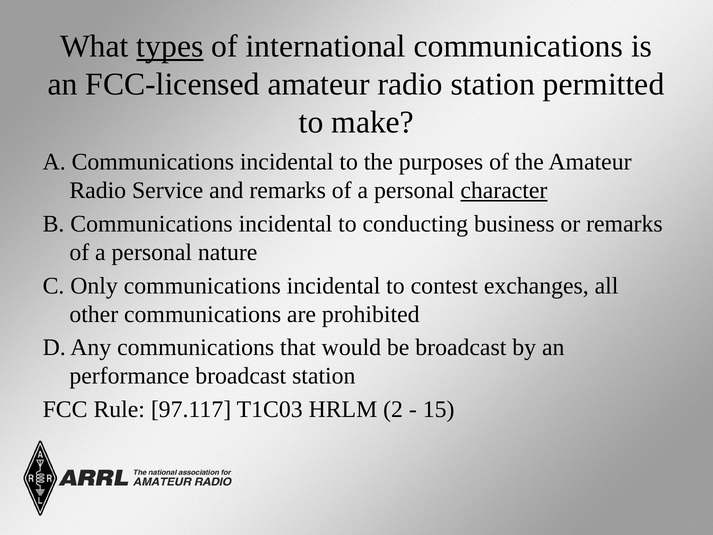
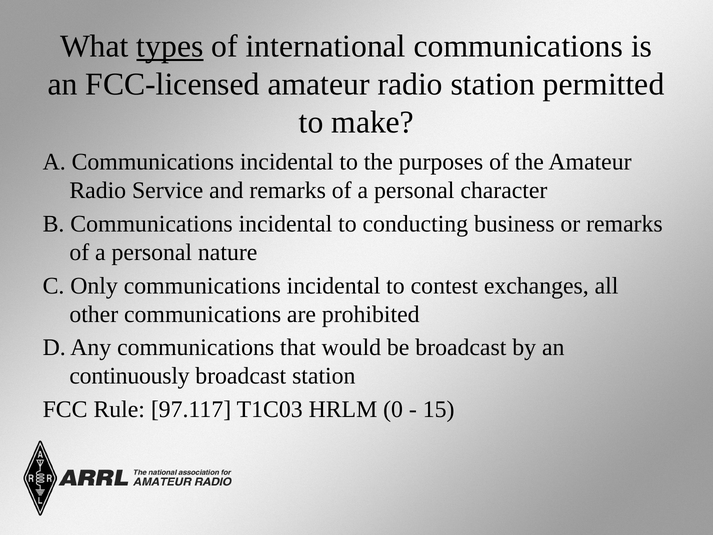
character underline: present -> none (504, 191)
performance: performance -> continuously (130, 376)
2: 2 -> 0 (393, 409)
